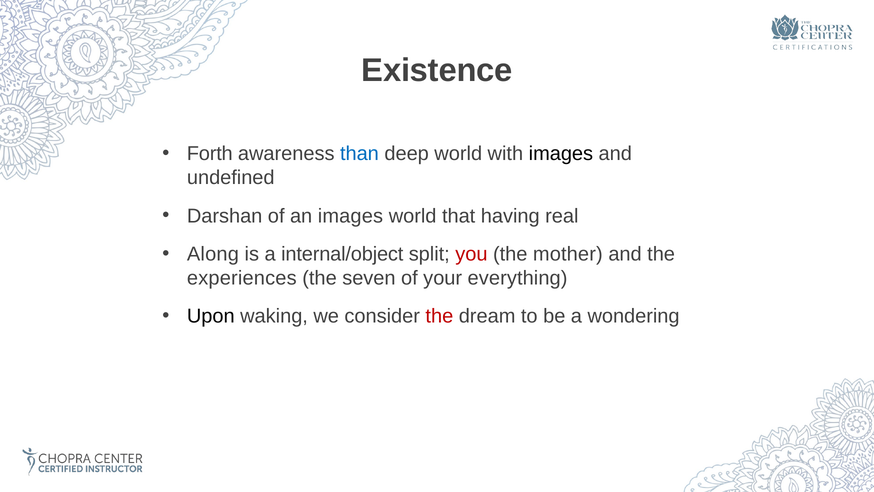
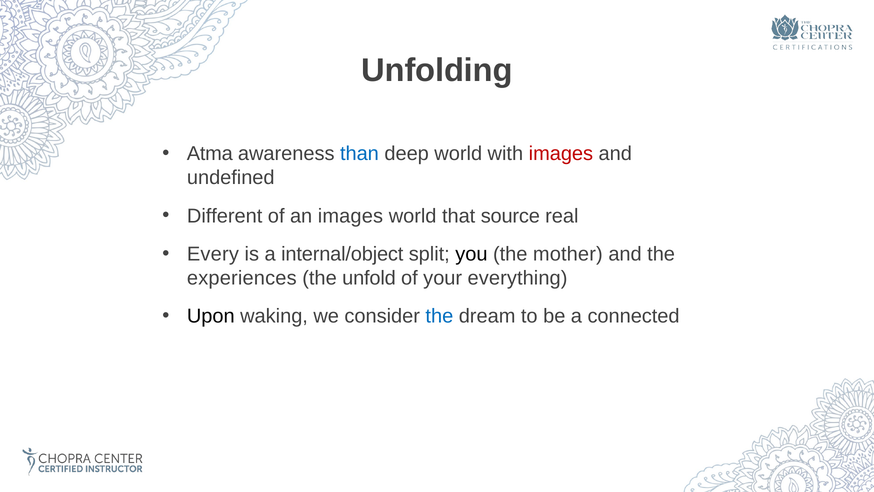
Existence: Existence -> Unfolding (437, 71)
Forth: Forth -> Atma (210, 154)
images colour: black -> red (561, 154)
Darshan: Darshan -> Different (225, 216)
having: having -> source (510, 216)
Along: Along -> Every (213, 254)
you colour: red -> black (471, 254)
seven: seven -> unfold (369, 278)
the colour: red -> blue (439, 316)
wondering: wondering -> connected (634, 316)
